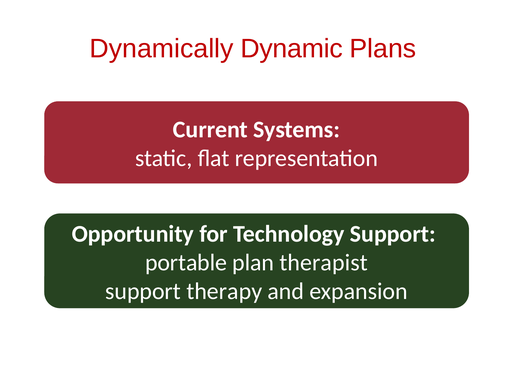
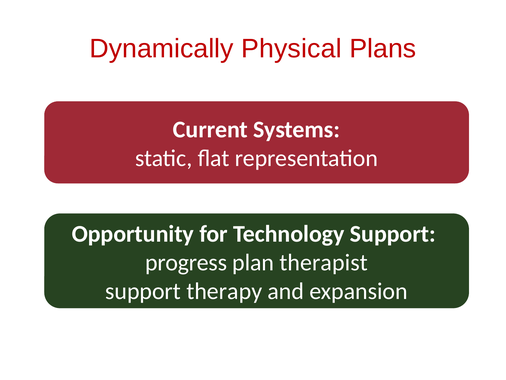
Dynamic: Dynamic -> Physical (291, 49)
portable: portable -> progress (186, 262)
